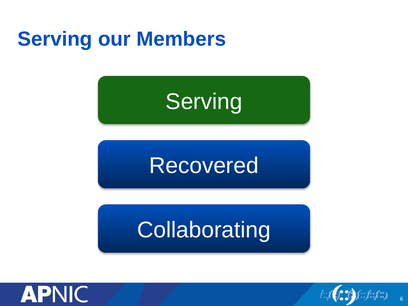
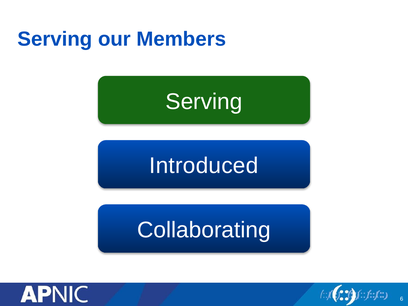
Recovered: Recovered -> Introduced (204, 166)
